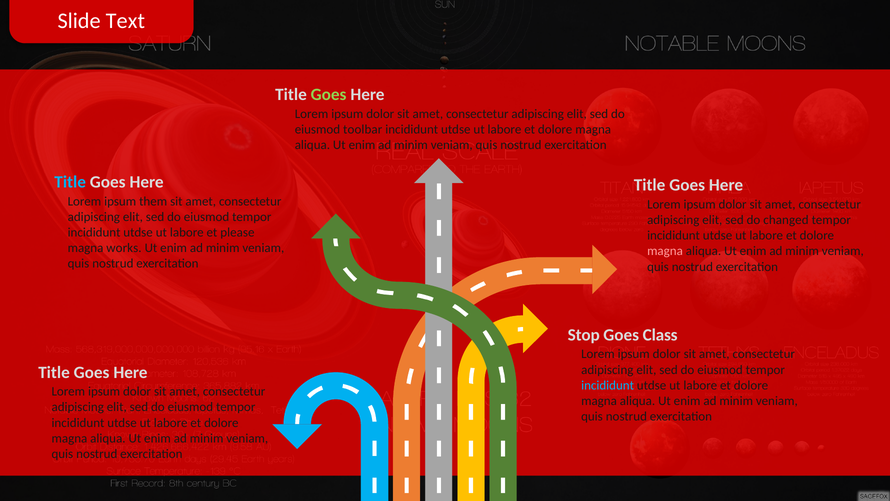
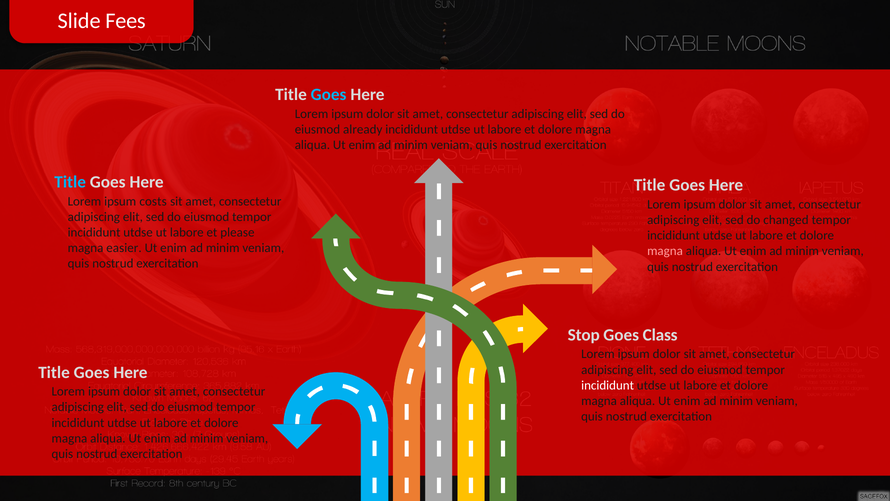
Text: Text -> Fees (126, 21)
Goes colour: light green -> light blue (329, 95)
toolbar: toolbar -> already (363, 129)
them: them -> costs (153, 201)
works: works -> easier (124, 248)
incididunt colour: light blue -> white (608, 385)
